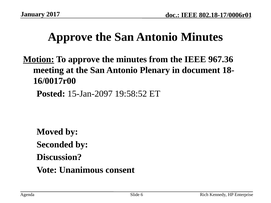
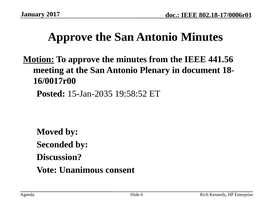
967.36: 967.36 -> 441.56 (221, 59)
15-Jan-2097: 15-Jan-2097 -> 15-Jan-2035 (90, 94)
